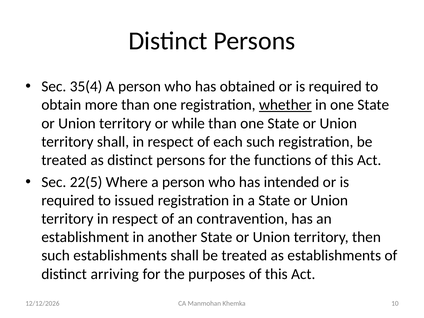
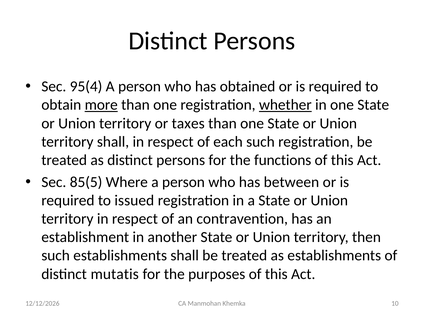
35(4: 35(4 -> 95(4 (86, 87)
more underline: none -> present (101, 105)
while: while -> taxes (188, 123)
22(5: 22(5 -> 85(5 (86, 182)
intended: intended -> between (291, 182)
arriving: arriving -> mutatis (115, 274)
